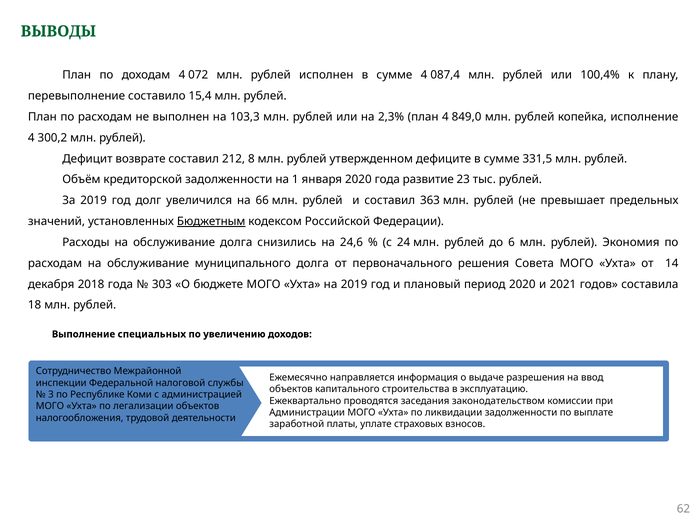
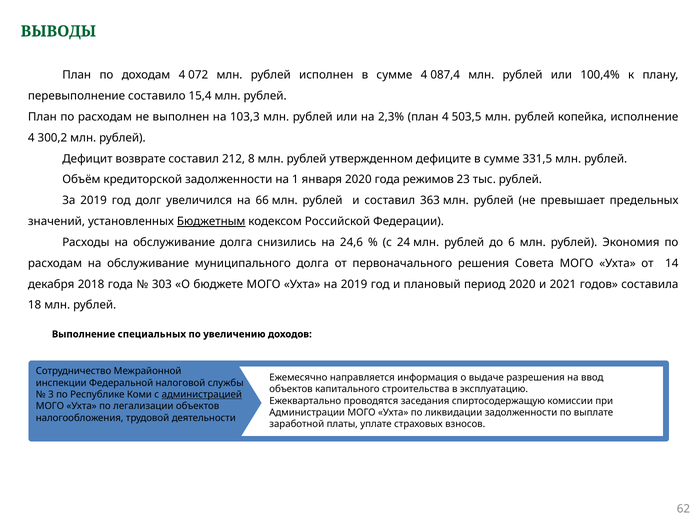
849,0: 849,0 -> 503,5 (467, 117)
развитие: развитие -> режимов (428, 180)
администрацией underline: none -> present (202, 394)
законодательством: законодательством -> спиртосодержащую (498, 401)
